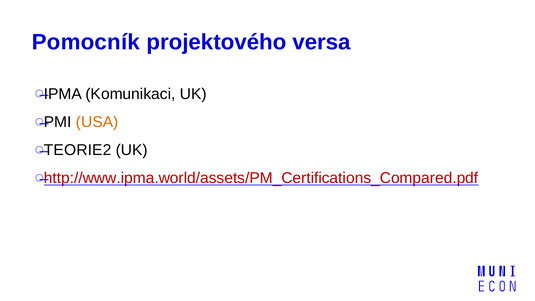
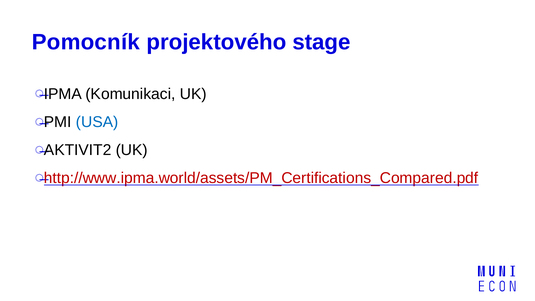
versa: versa -> stage (322, 42)
USA colour: orange -> blue (97, 122)
TEORIE2: TEORIE2 -> AKTIVIT2 (78, 150)
